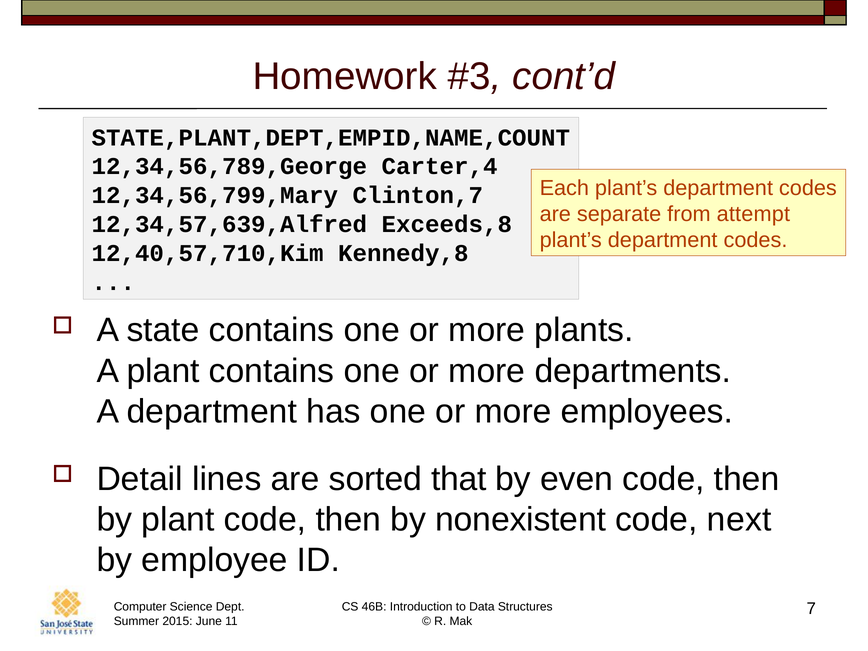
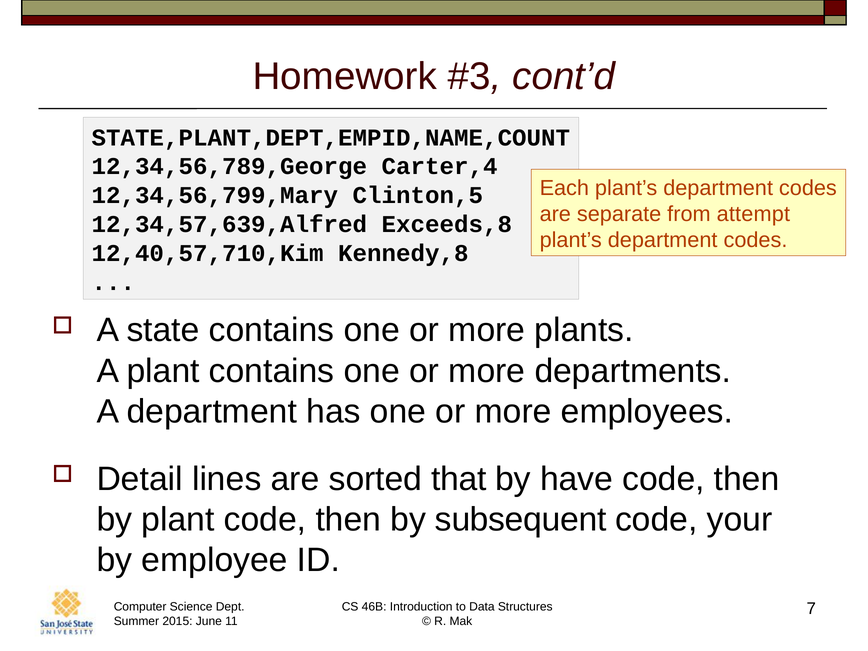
Clinton,7: Clinton,7 -> Clinton,5 (418, 195)
even: even -> have (577, 479)
nonexistent: nonexistent -> subsequent (521, 520)
next: next -> your (740, 520)
